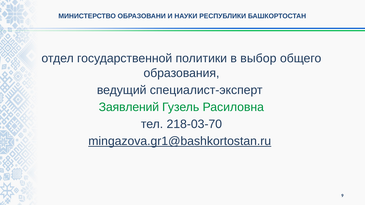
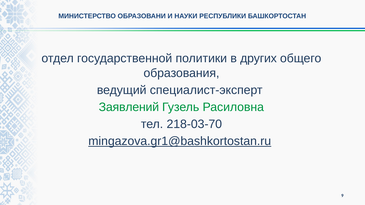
выбор: выбор -> других (259, 59)
